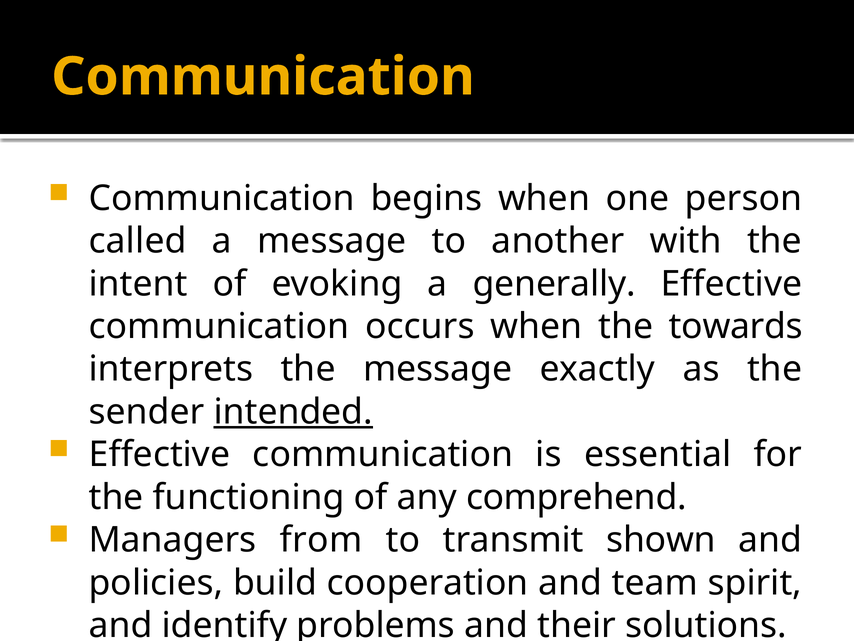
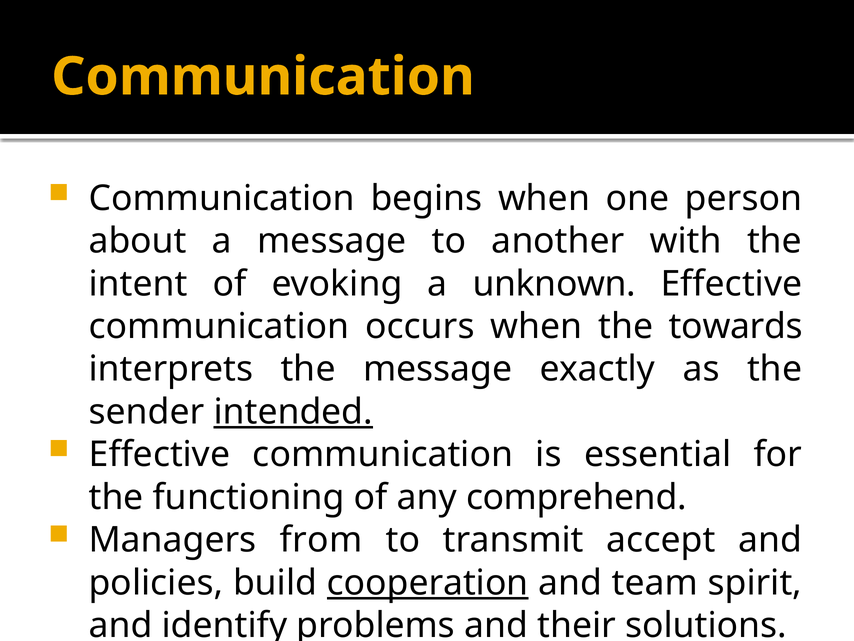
called: called -> about (138, 241)
generally: generally -> unknown (554, 284)
shown: shown -> accept (661, 540)
cooperation underline: none -> present (428, 582)
